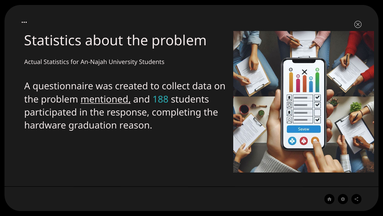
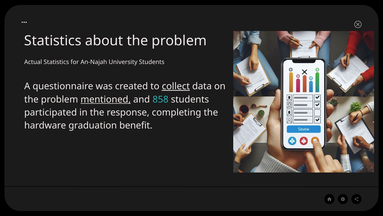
collect underline: none -> present (176, 86)
188: 188 -> 858 (161, 99)
reason: reason -> benefit (136, 125)
